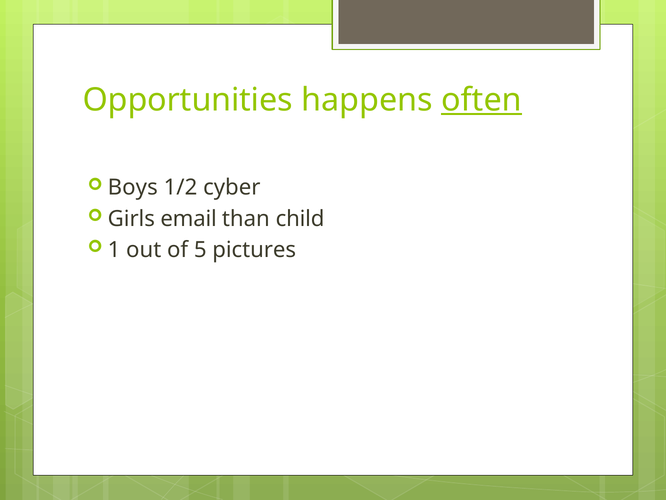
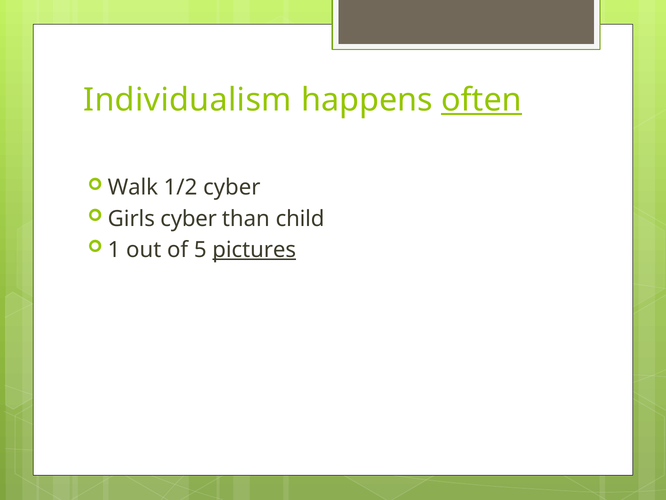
Opportunities: Opportunities -> Individualism (187, 100)
Boys: Boys -> Walk (133, 187)
Girls email: email -> cyber (189, 219)
pictures underline: none -> present (254, 250)
